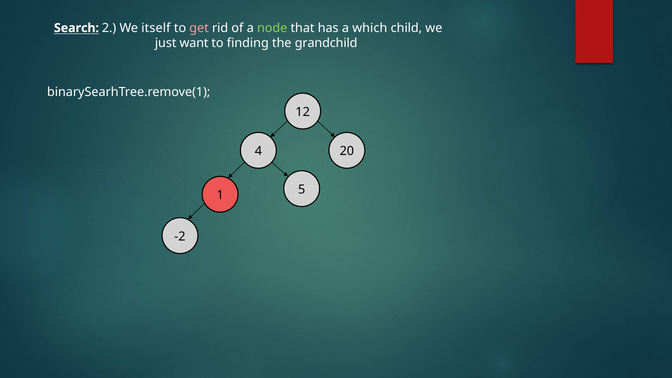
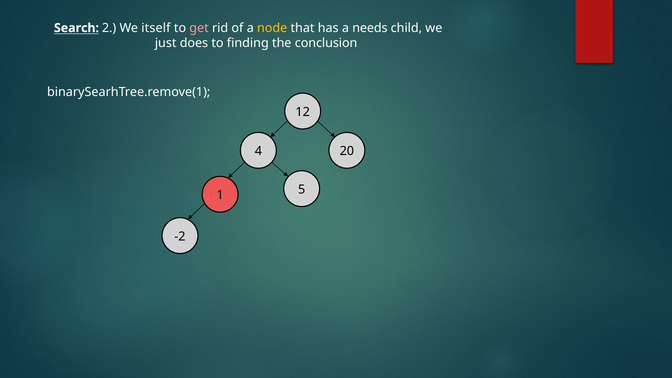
node colour: light green -> yellow (272, 28)
which: which -> needs (370, 28)
want: want -> does (194, 43)
grandchild: grandchild -> conclusion (326, 43)
